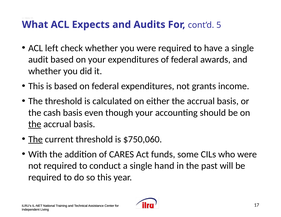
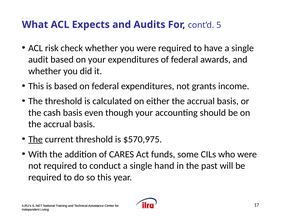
left: left -> risk (52, 48)
the underline: present -> none (35, 124)
$750,060: $750,060 -> $570,975 (143, 139)
